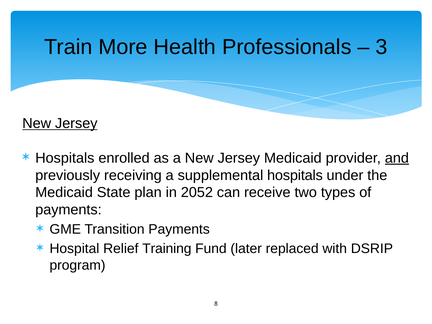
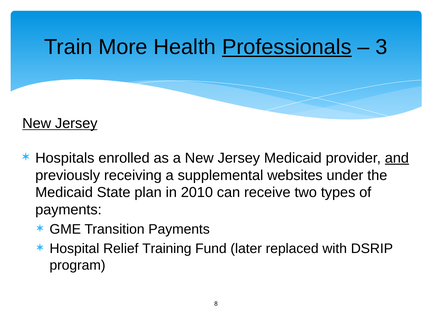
Professionals underline: none -> present (287, 47)
supplemental hospitals: hospitals -> websites (295, 175)
2052: 2052 -> 2010 (197, 193)
